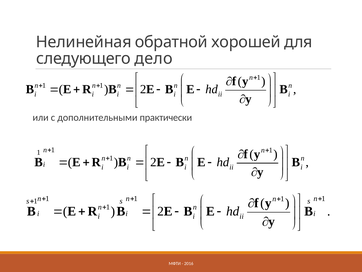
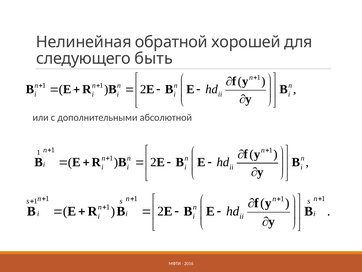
дело: дело -> быть (154, 58)
практически: практически -> абсолютной (166, 117)
